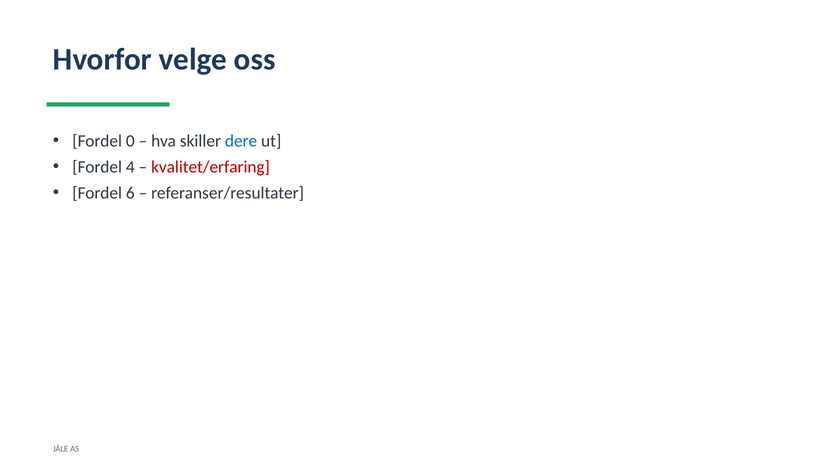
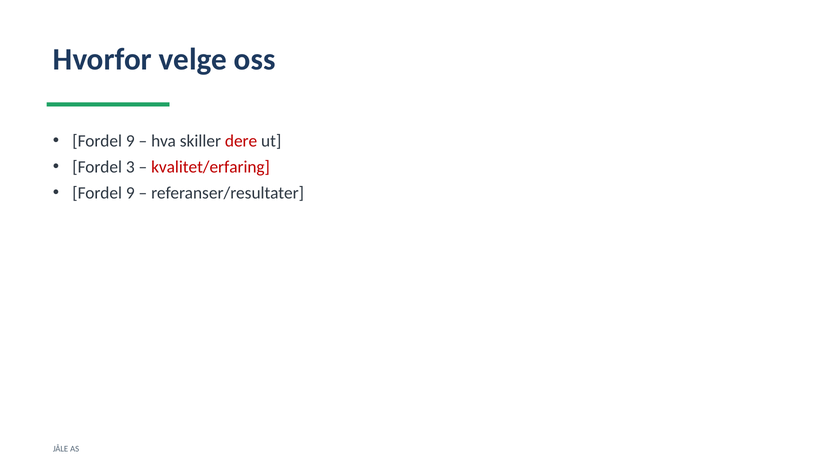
0: 0 -> 9 (130, 141)
dere colour: blue -> red (241, 141)
4: 4 -> 3 (130, 167)
6: 6 -> 9 (130, 193)
